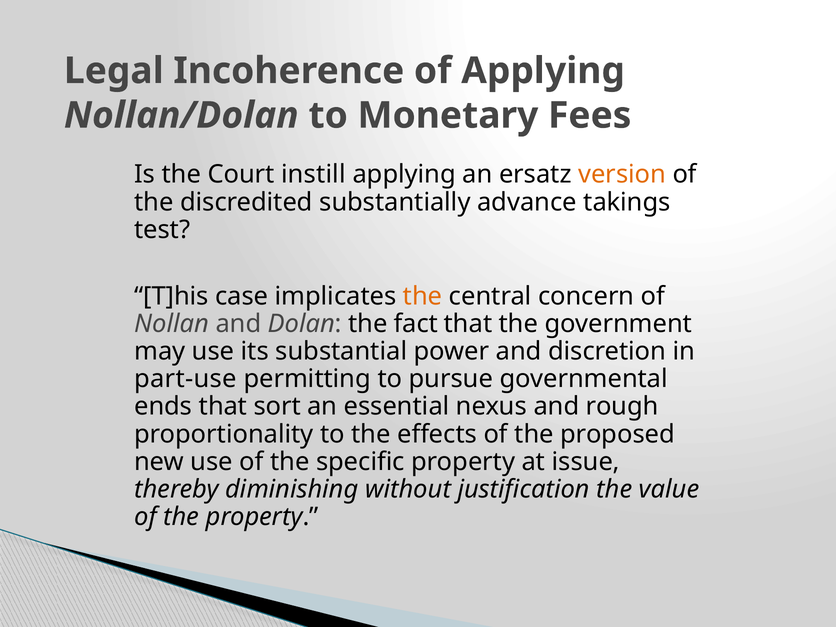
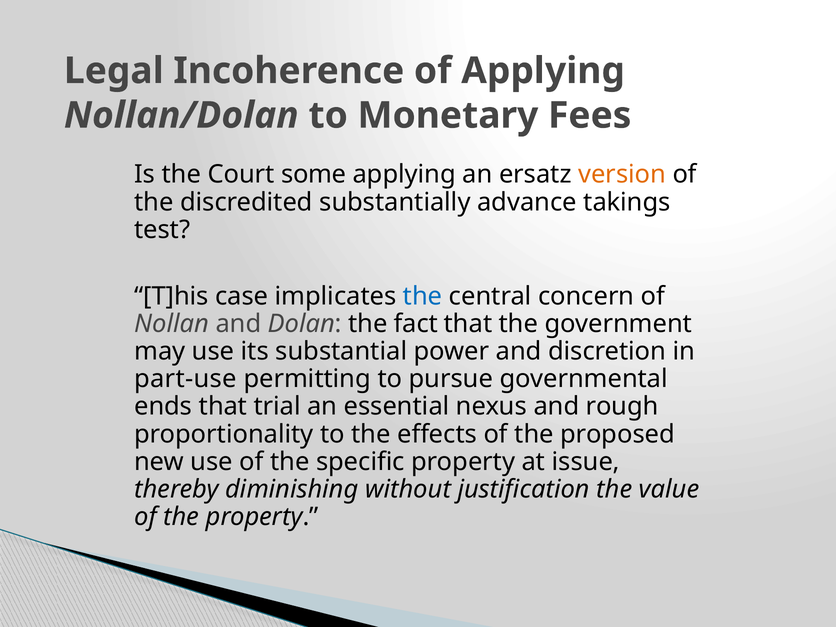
instill: instill -> some (314, 175)
the colour: orange -> blue (423, 296)
sort: sort -> trial (277, 407)
